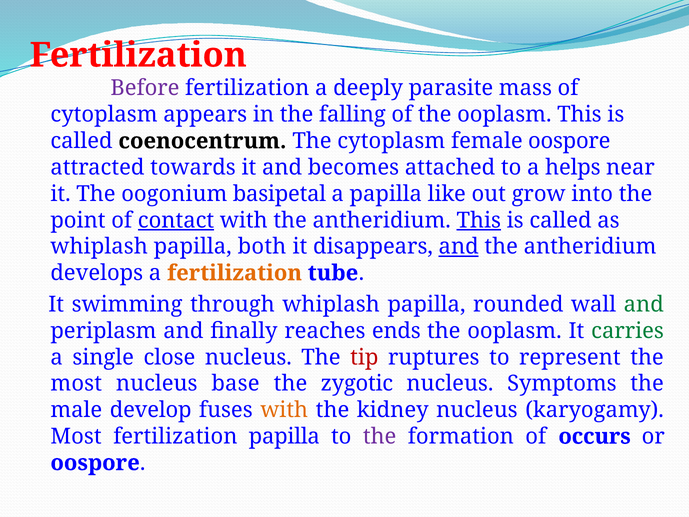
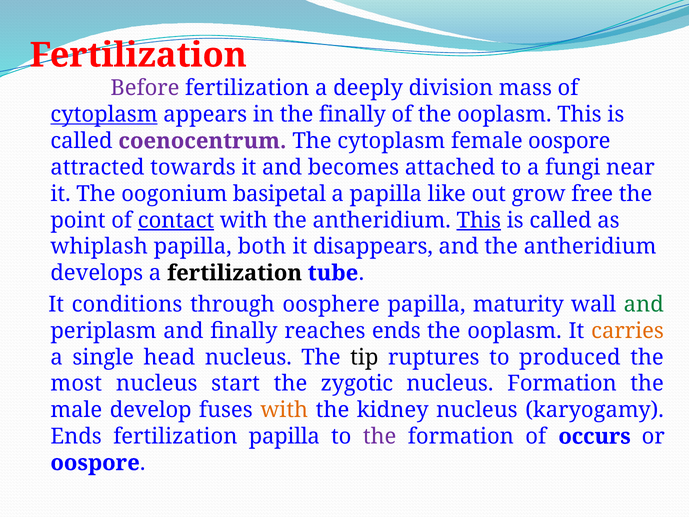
parasite: parasite -> division (451, 88)
cytoplasm underline: none -> present (104, 115)
the falling: falling -> finally (352, 115)
coenocentrum colour: black -> purple (202, 141)
helps: helps -> fungi (573, 167)
into: into -> free (592, 194)
and underline: present -> none (459, 247)
fertilization colour: orange -> black (235, 273)
swimming: swimming -> conditions (127, 304)
through whiplash: whiplash -> oosphere (331, 304)
rounded: rounded -> maturity (518, 304)
carries colour: green -> orange (628, 331)
close: close -> head (169, 357)
tip colour: red -> black (364, 357)
represent: represent -> produced (570, 357)
base: base -> start (236, 383)
nucleus Symptoms: Symptoms -> Formation (562, 383)
Most: Most -> Ends (76, 436)
